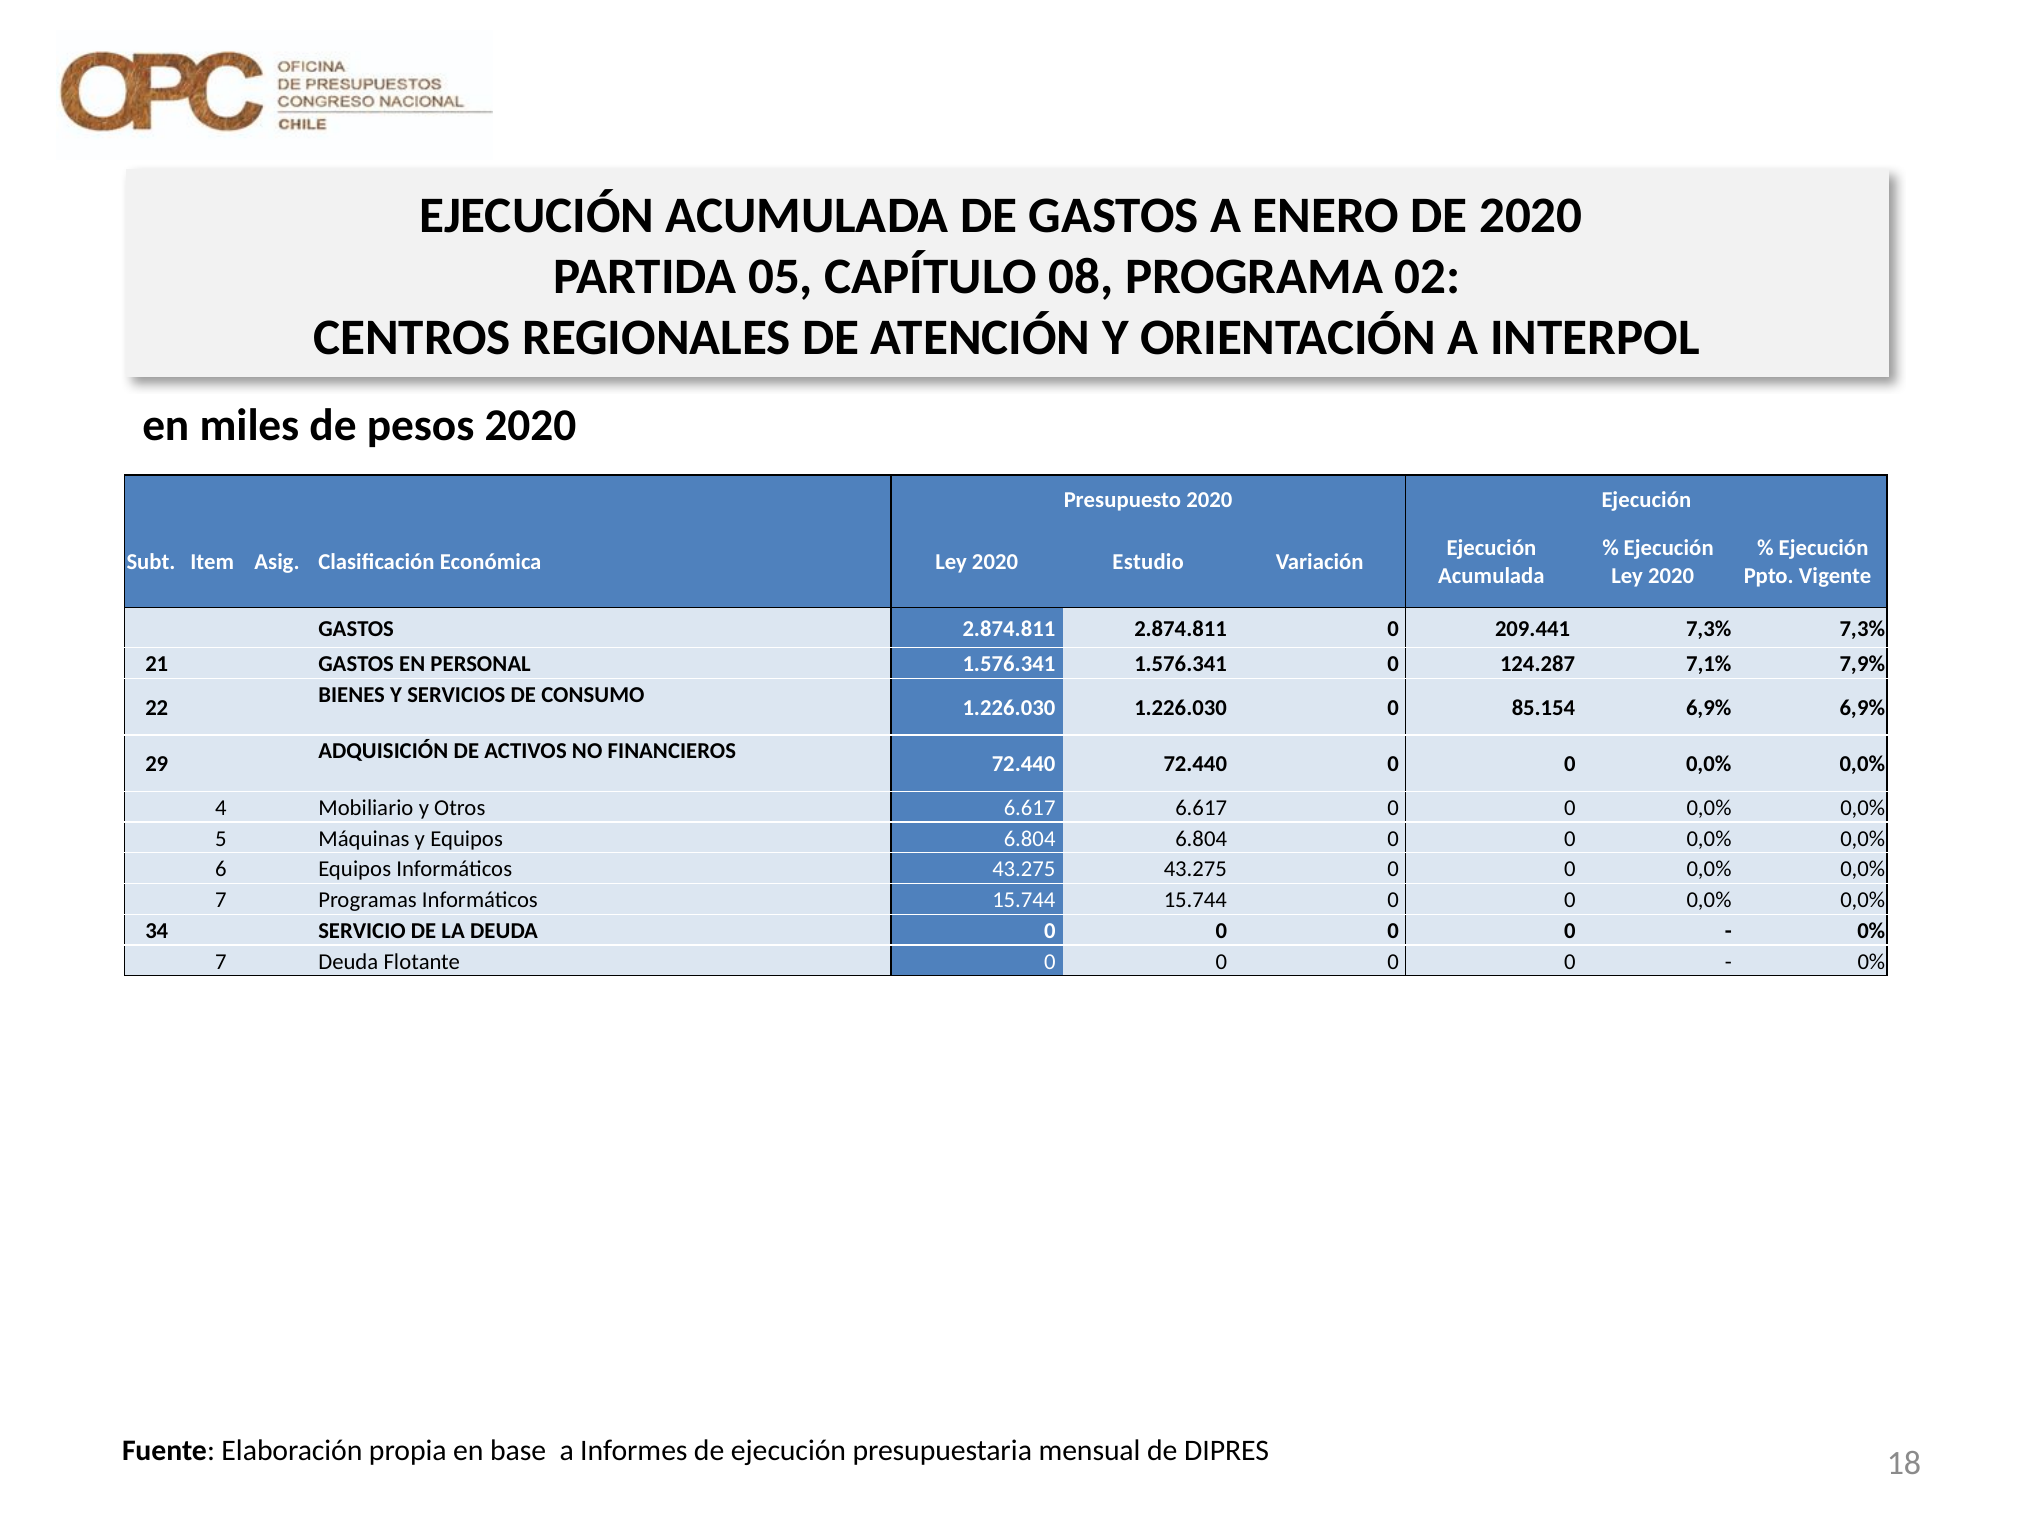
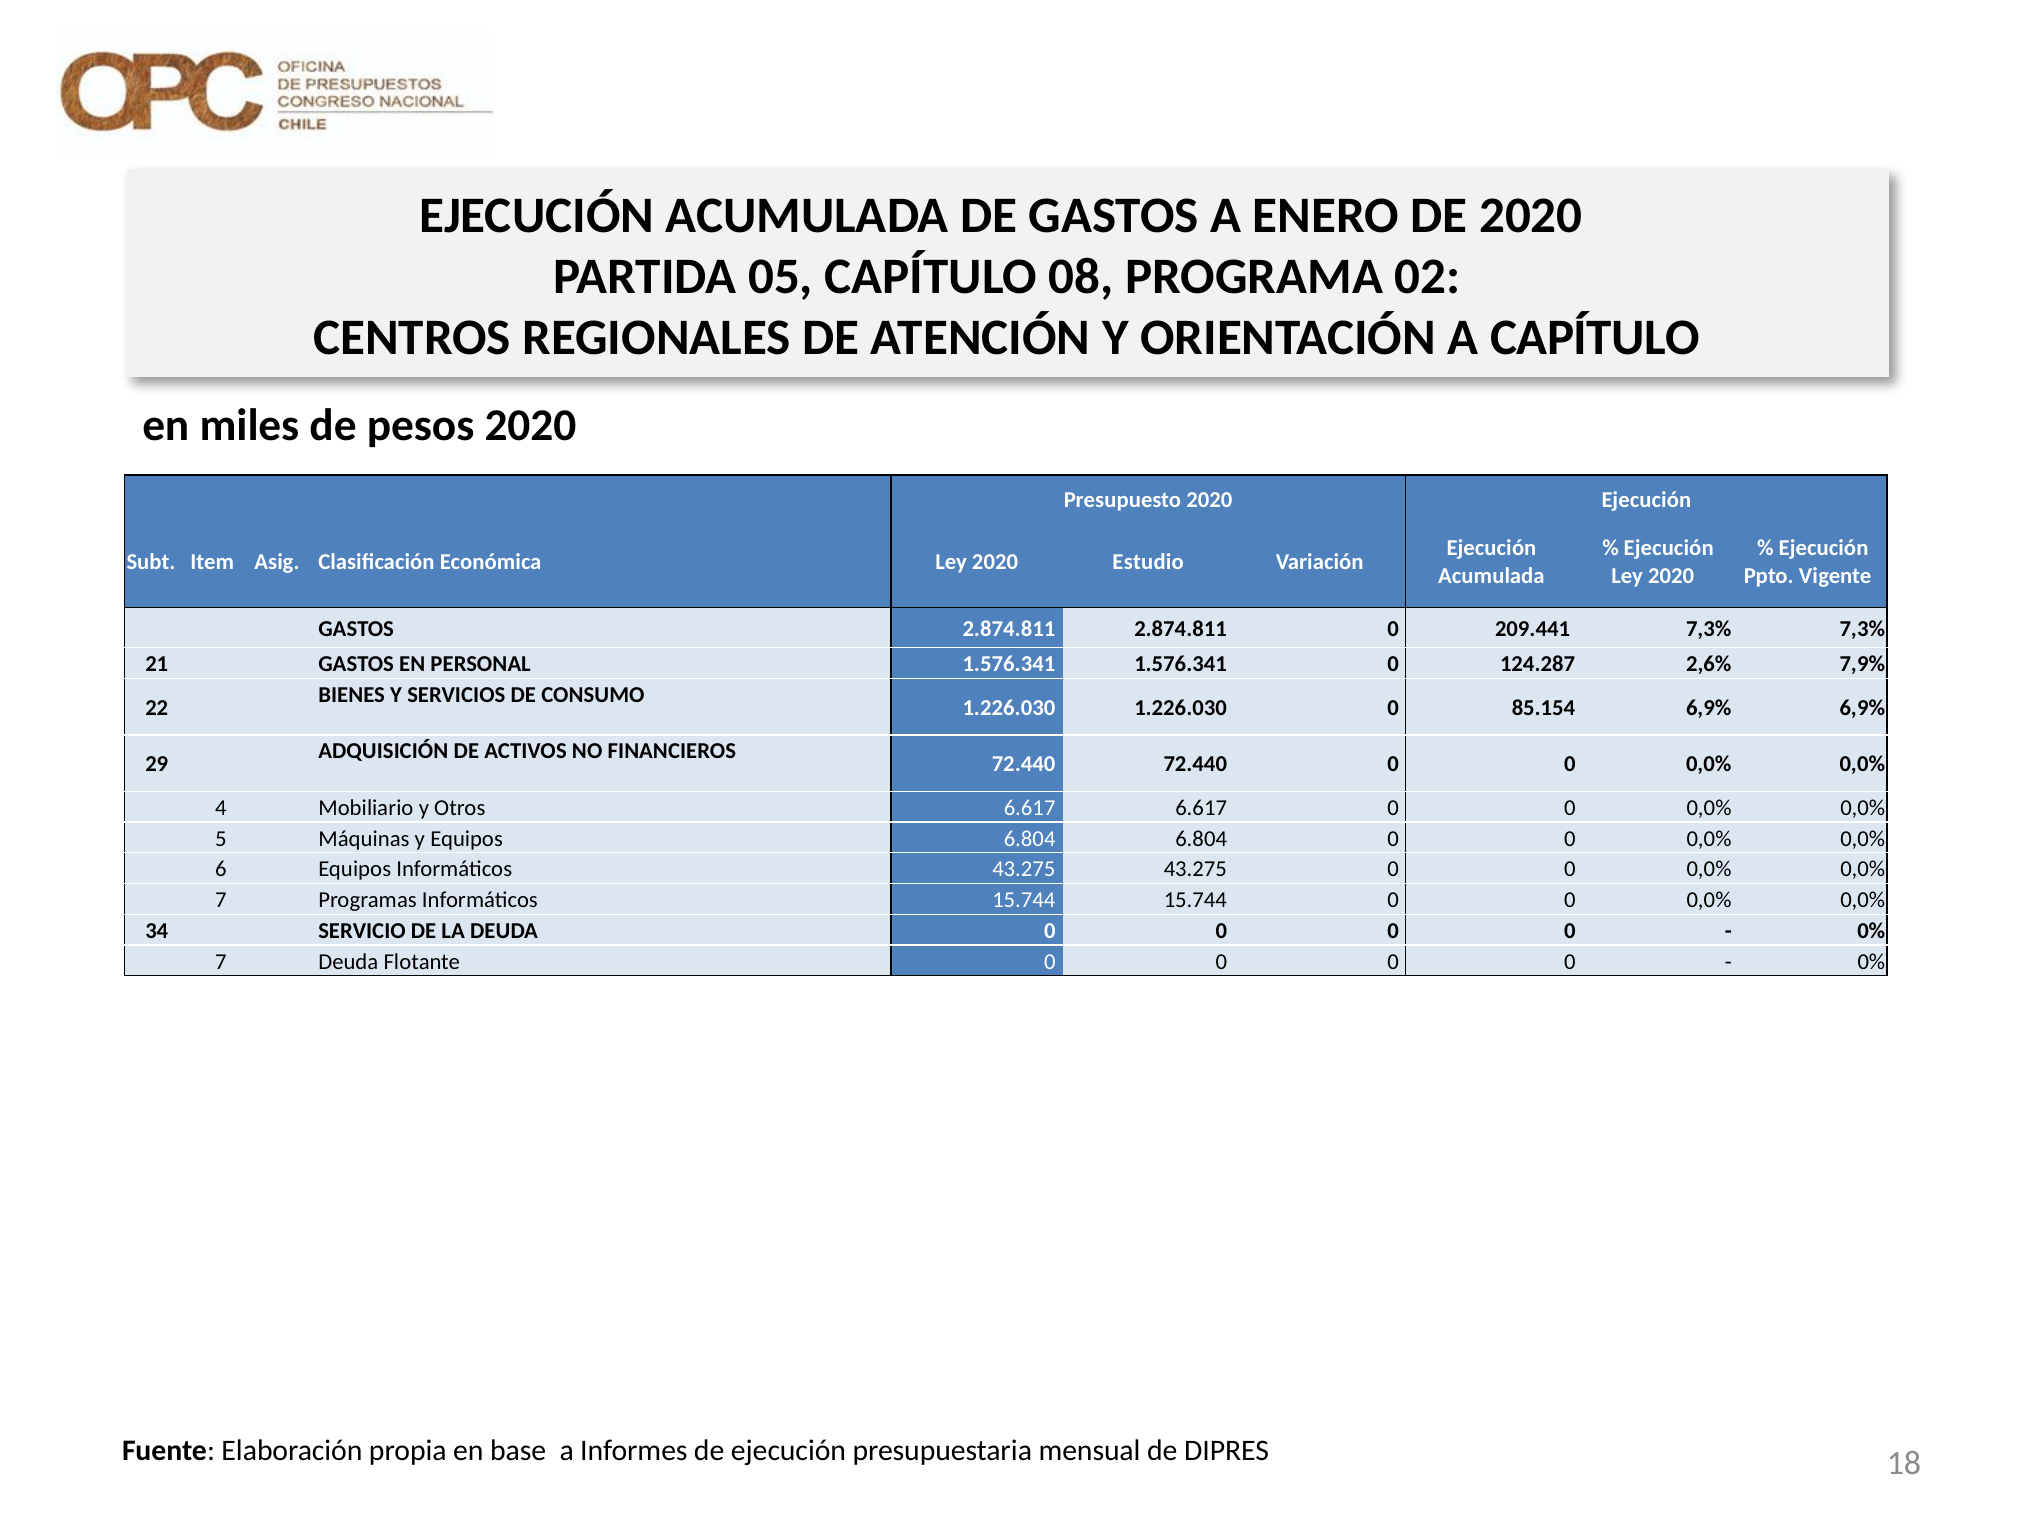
A INTERPOL: INTERPOL -> CAPÍTULO (1595, 338)
7,1%: 7,1% -> 2,6% (1709, 664)
